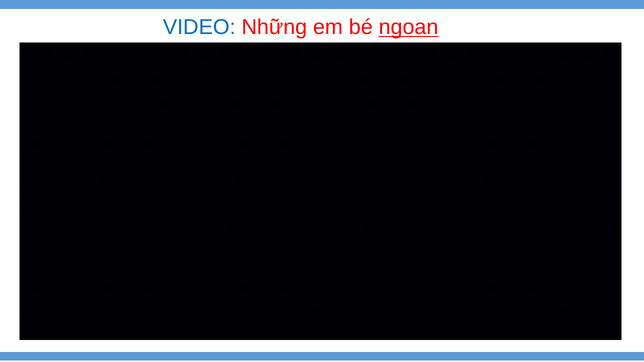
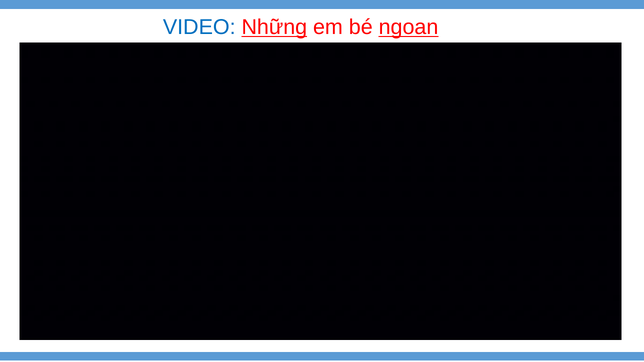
Những underline: none -> present (274, 27)
